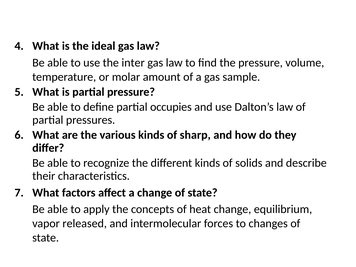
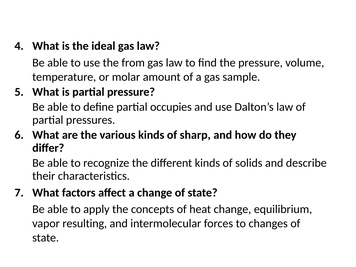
inter: inter -> from (133, 63)
released: released -> resulting (85, 223)
